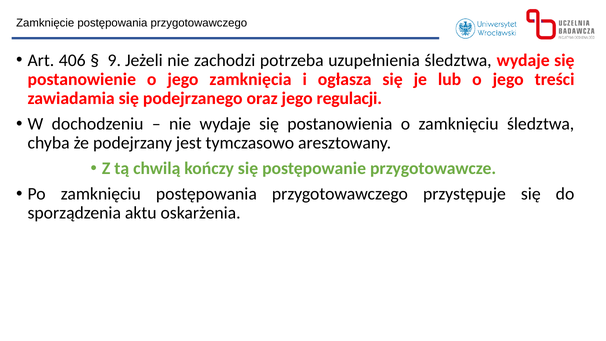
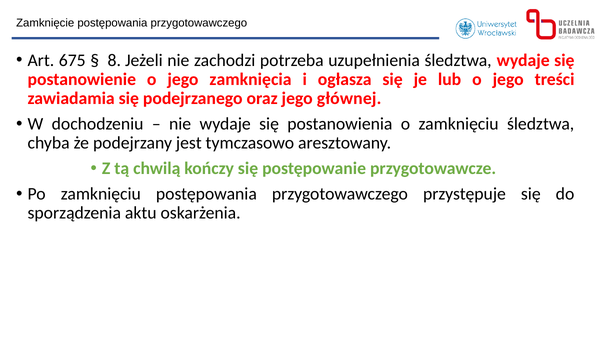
406: 406 -> 675 (72, 60)
9: 9 -> 8 (114, 60)
regulacji: regulacji -> głównej (349, 99)
